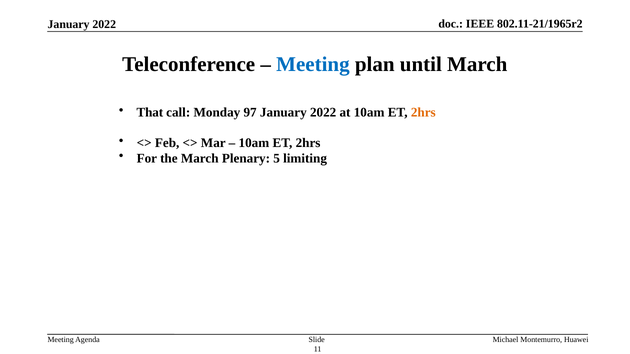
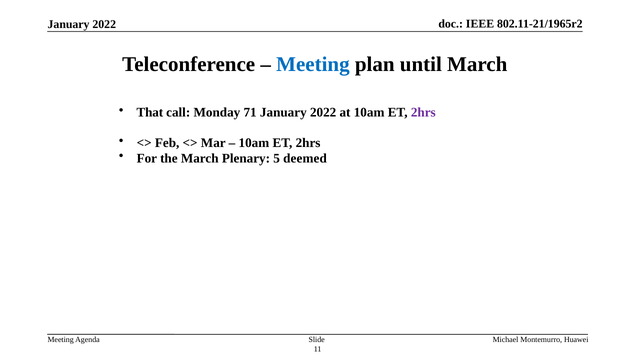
97: 97 -> 71 (250, 113)
2hrs colour: orange -> purple (423, 113)
limiting: limiting -> deemed (305, 158)
